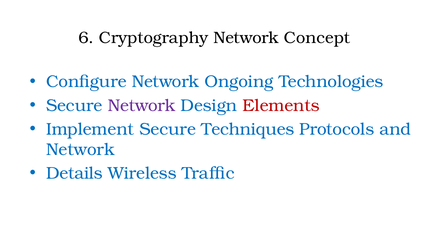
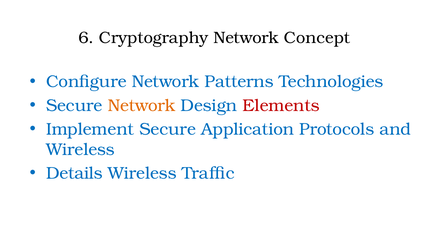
Ongoing: Ongoing -> Patterns (239, 82)
Network colour: purple -> orange (142, 106)
Techniques: Techniques -> Application (248, 129)
Network: Network -> Wireless (80, 150)
